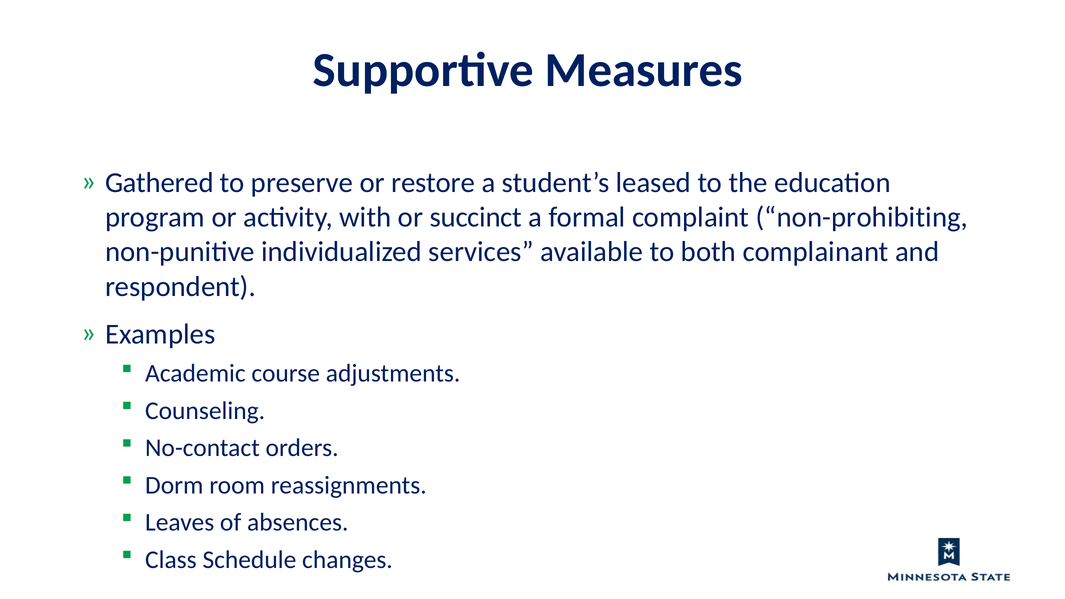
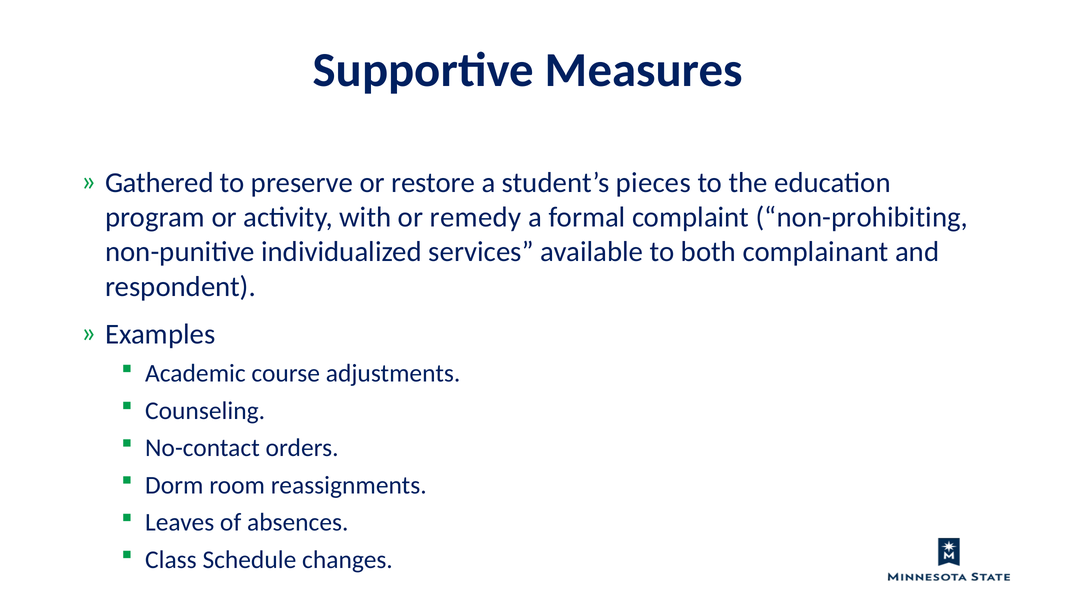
leased: leased -> pieces (653, 183)
succinct: succinct -> remedy (476, 217)
